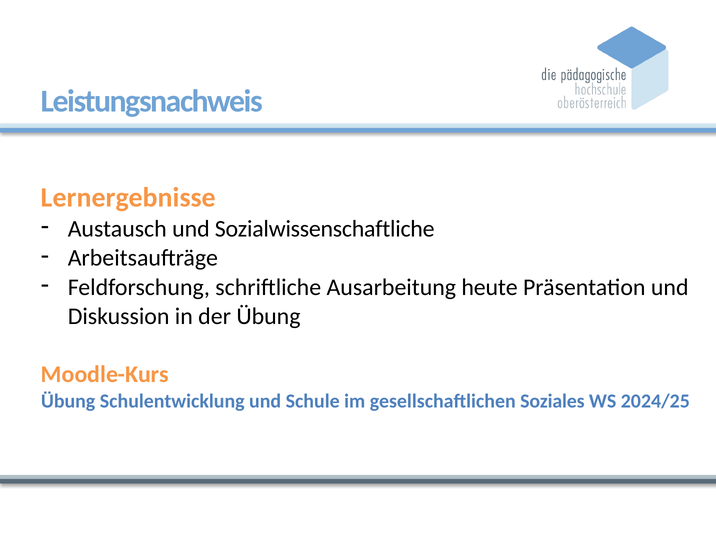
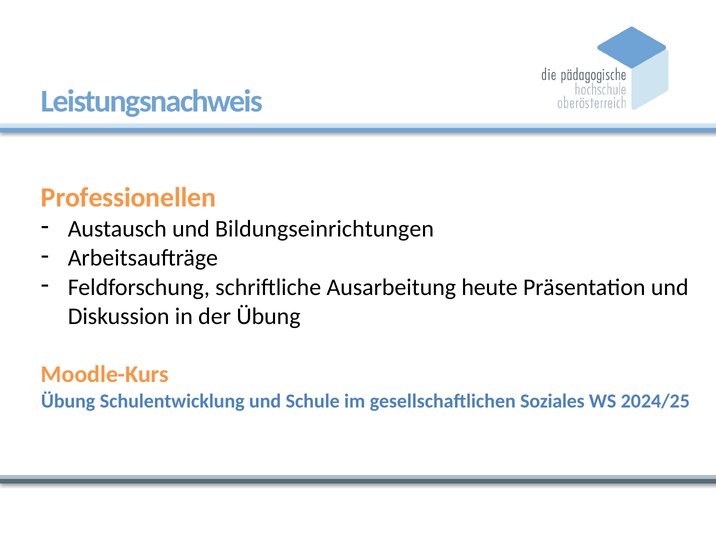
Lernergebnisse: Lernergebnisse -> Professionellen (128, 197)
Sozialwissenschaftliche: Sozialwissenschaftliche -> Bildungseinrichtungen (324, 229)
